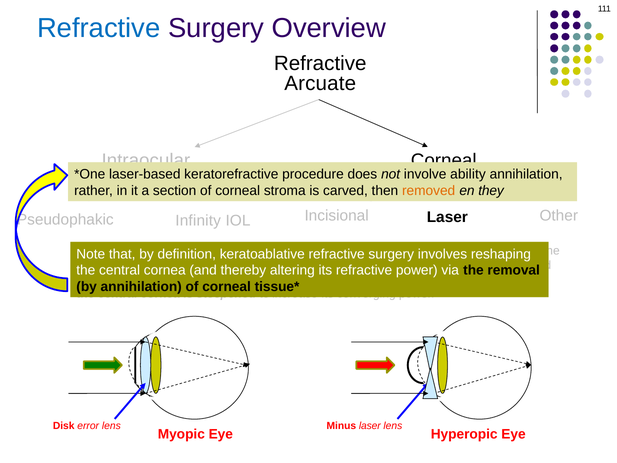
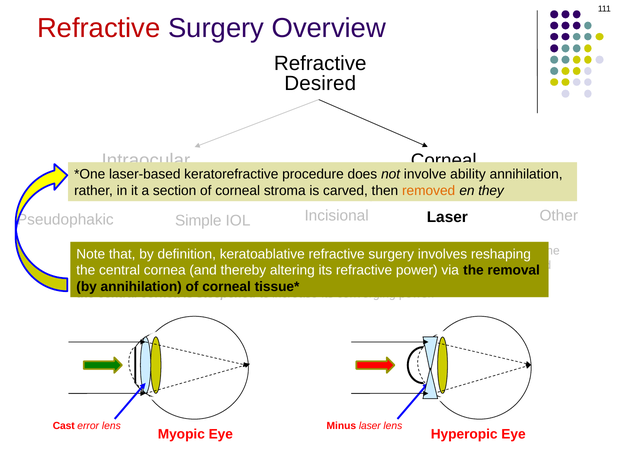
Refractive colour: blue -> red (99, 28)
Arcuate: Arcuate -> Desired (320, 83)
Infinity: Infinity -> Simple (198, 221)
Disk: Disk -> Cast (64, 426)
